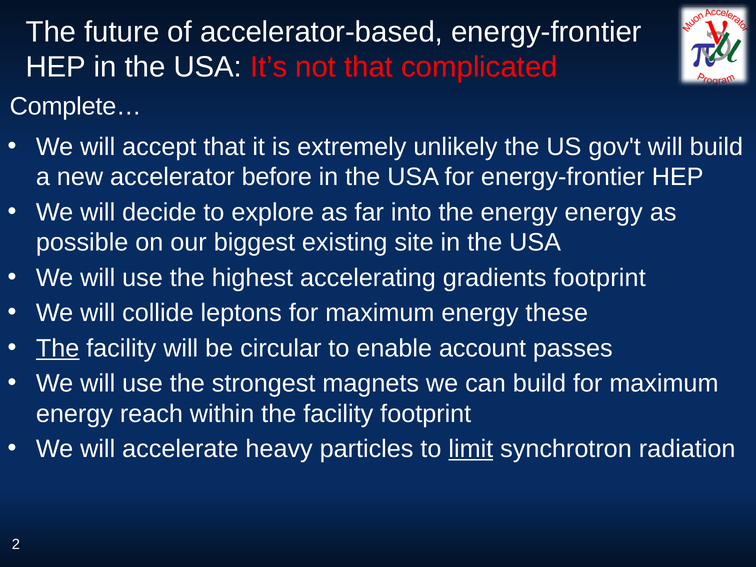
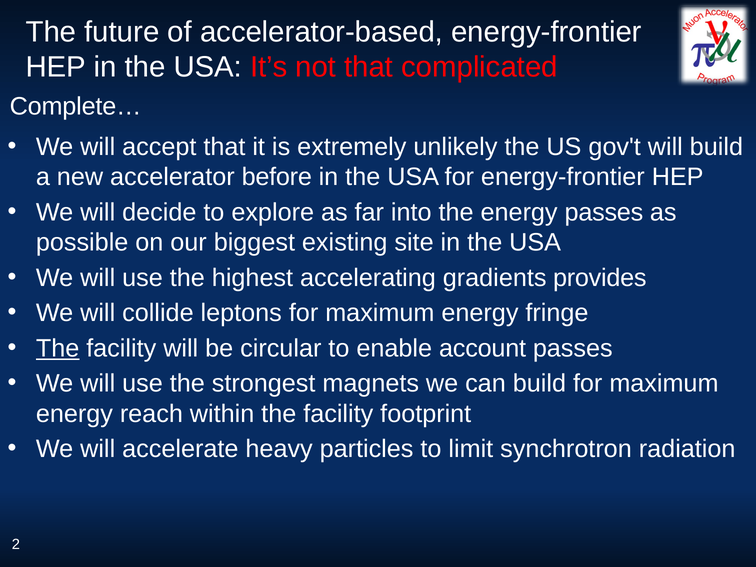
energy energy: energy -> passes (604, 212)
gradients footprint: footprint -> provides (600, 278)
these: these -> fringe (557, 313)
limit underline: present -> none (471, 449)
